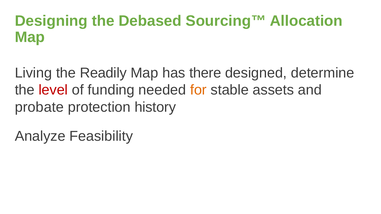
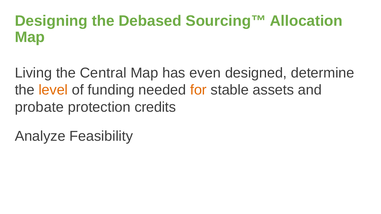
Readily: Readily -> Central (103, 73)
there: there -> even (205, 73)
level colour: red -> orange (53, 90)
history: history -> credits (155, 107)
